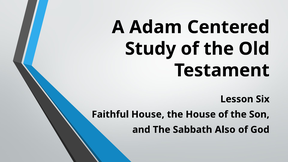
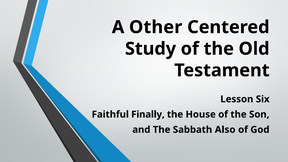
Adam: Adam -> Other (156, 27)
Faithful House: House -> Finally (148, 114)
